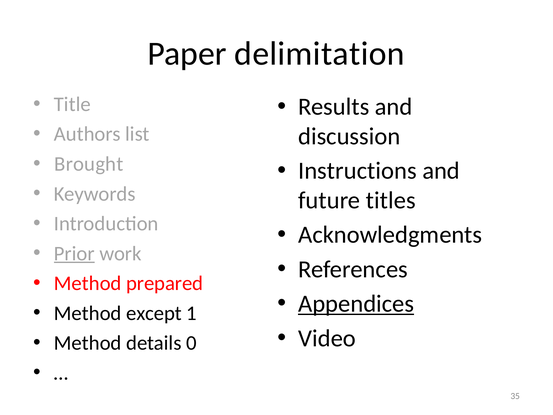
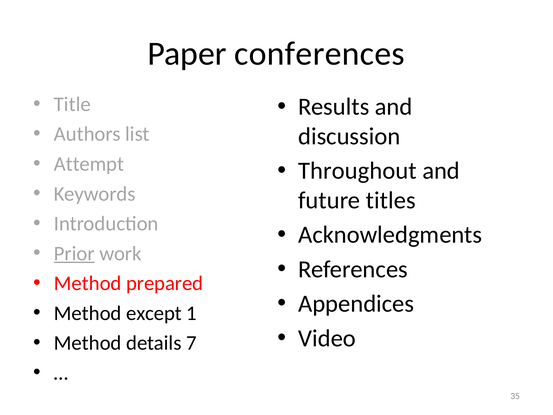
delimitation: delimitation -> conferences (320, 54)
Brought: Brought -> Attempt (89, 164)
Instructions: Instructions -> Throughout (357, 171)
Appendices underline: present -> none (356, 304)
0: 0 -> 7 (191, 343)
